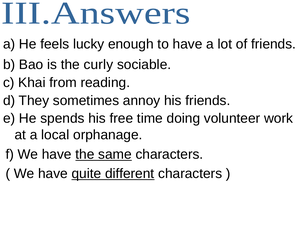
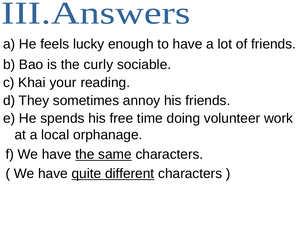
from: from -> your (63, 83)
